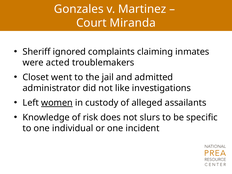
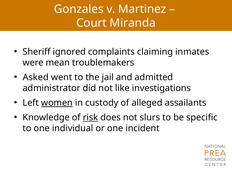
acted: acted -> mean (58, 63)
Closet: Closet -> Asked (36, 77)
risk underline: none -> present (90, 117)
